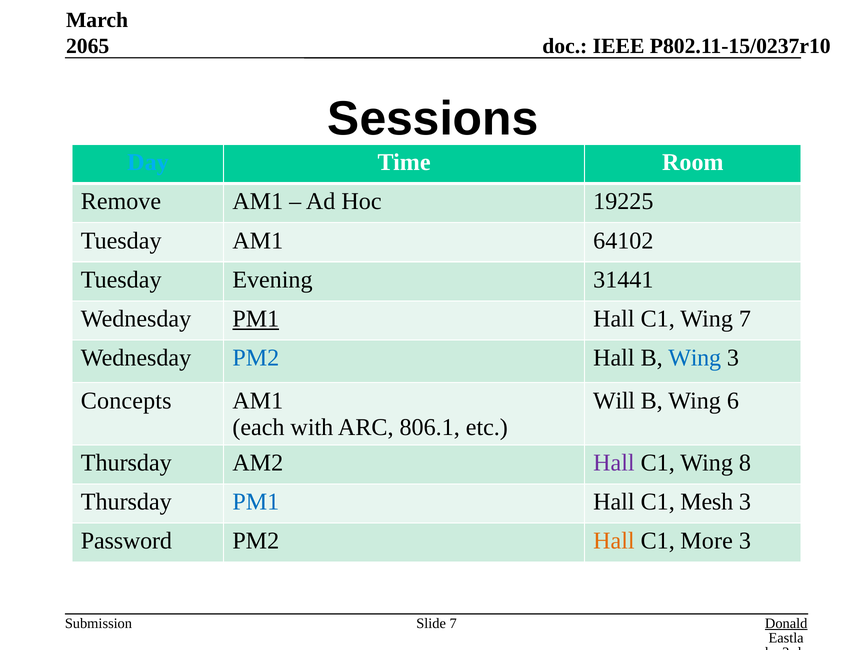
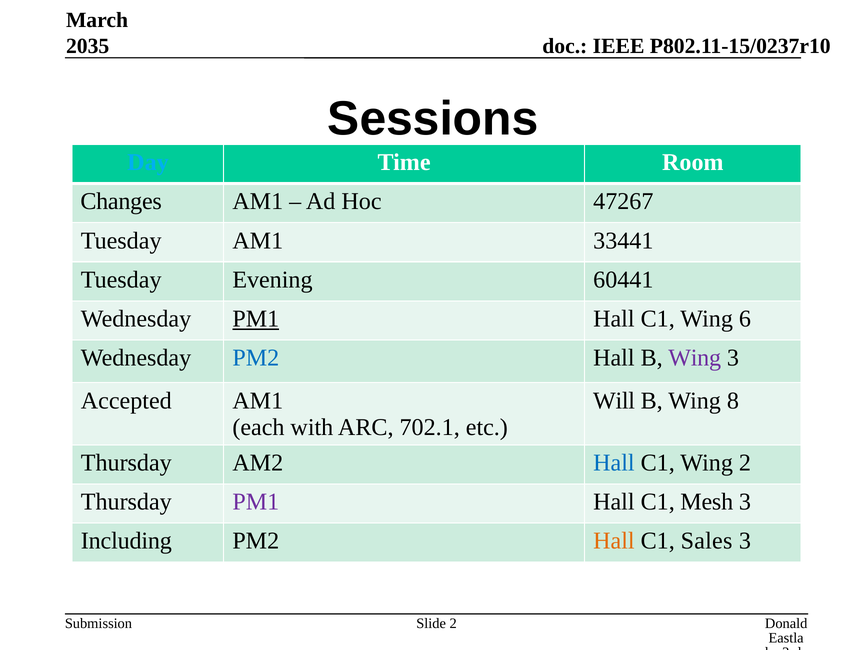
2065: 2065 -> 2035 (88, 46)
Remove: Remove -> Changes (121, 201)
19225: 19225 -> 47267 (623, 201)
64102: 64102 -> 33441 (623, 240)
31441: 31441 -> 60441 (623, 279)
Wing 7: 7 -> 6 (745, 319)
Wing colour: blue -> purple (695, 358)
Concepts: Concepts -> Accepted (126, 400)
6: 6 -> 8 (733, 400)
806.1: 806.1 -> 702.1 (430, 427)
Hall colour: purple -> blue (614, 462)
Wing 8: 8 -> 2 (745, 462)
PM1 colour: blue -> purple (256, 501)
Password: Password -> Including (126, 541)
More: More -> Sales (707, 541)
Donald underline: present -> none (786, 623)
Slide 7: 7 -> 2 (453, 623)
